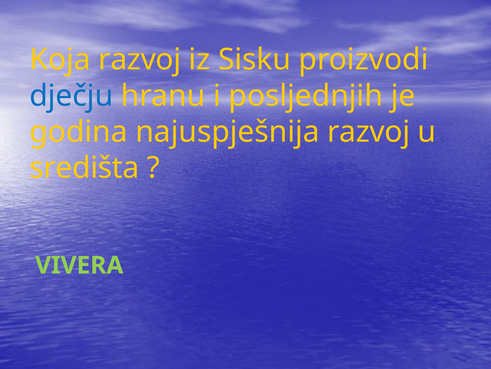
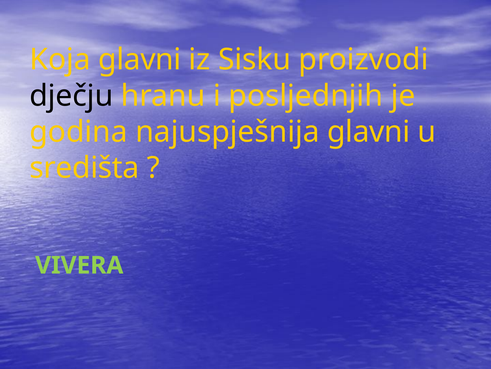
Koja razvoj: razvoj -> glavni (140, 60)
dječju colour: blue -> black (71, 96)
najuspješnija razvoj: razvoj -> glavni (369, 132)
